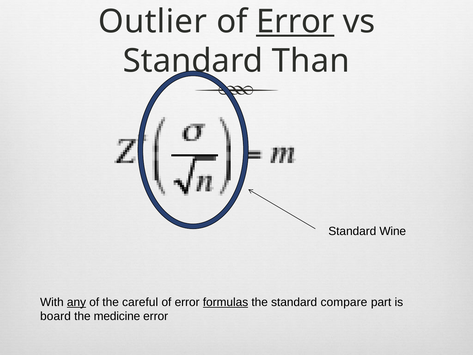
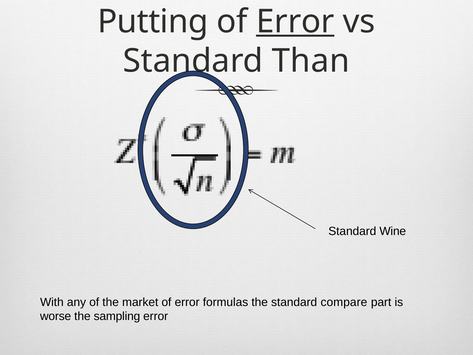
Outlier: Outlier -> Putting (153, 22)
any underline: present -> none (77, 302)
careful: careful -> market (140, 302)
formulas underline: present -> none (226, 302)
board: board -> worse (56, 316)
medicine: medicine -> sampling (117, 316)
